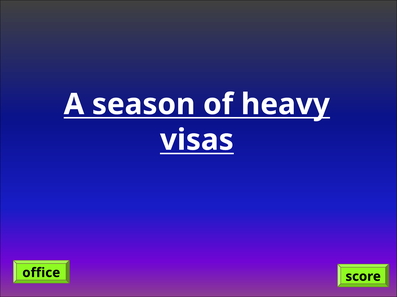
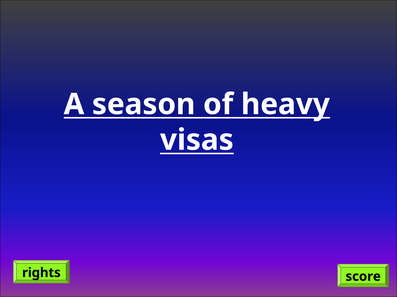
office: office -> rights (41, 273)
